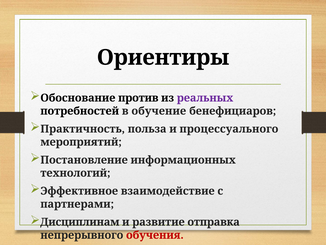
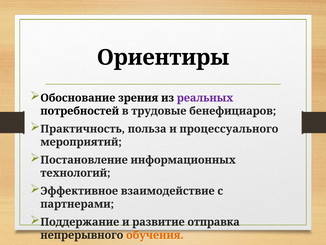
против: против -> зрения (138, 98)
обучение: обучение -> трудовые (159, 111)
Дисциплинам: Дисциплинам -> Поддержание (80, 222)
обучения colour: red -> orange (155, 235)
